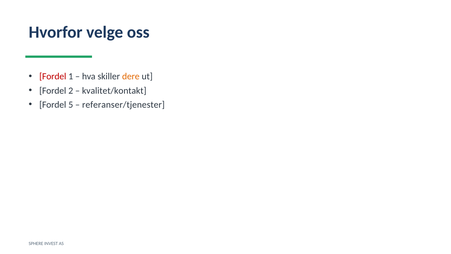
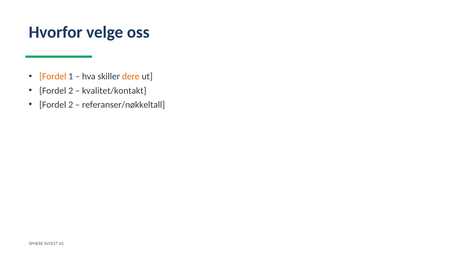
Fordel colour: red -> orange (53, 76)
5: 5 -> 2 (71, 105)
referanser/tjenester: referanser/tjenester -> referanser/nøkkeltall (124, 105)
